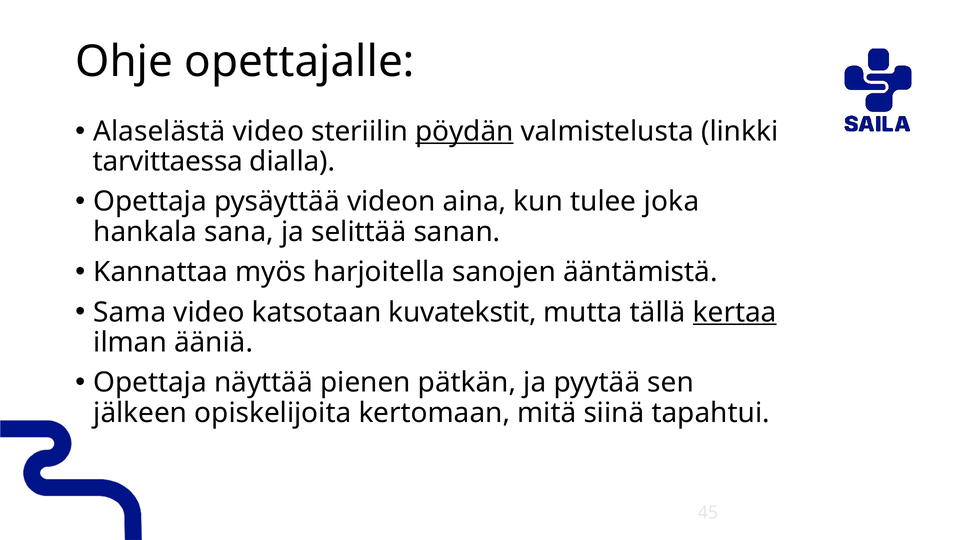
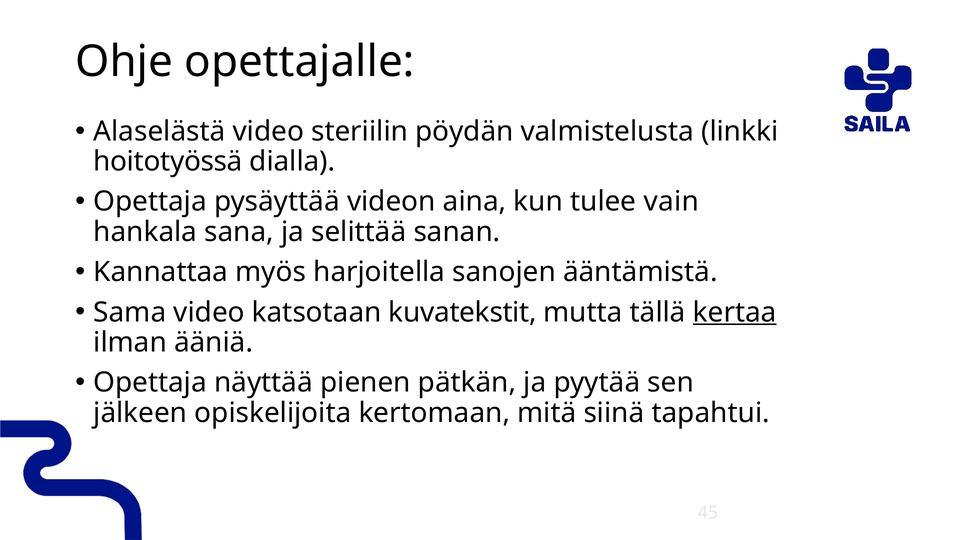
pöydän underline: present -> none (464, 131)
tarvittaessa: tarvittaessa -> hoitotyössä (168, 162)
joka: joka -> vain (672, 202)
